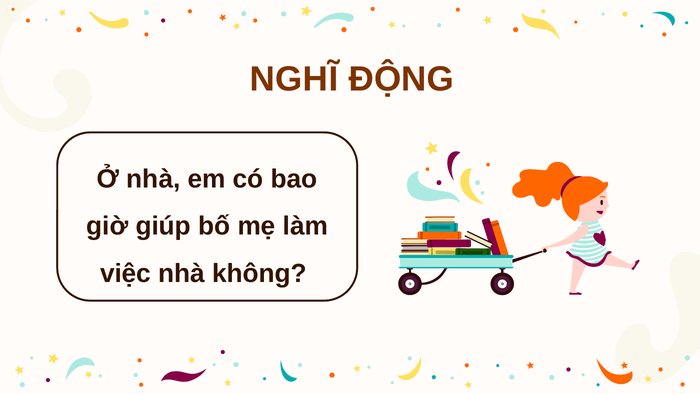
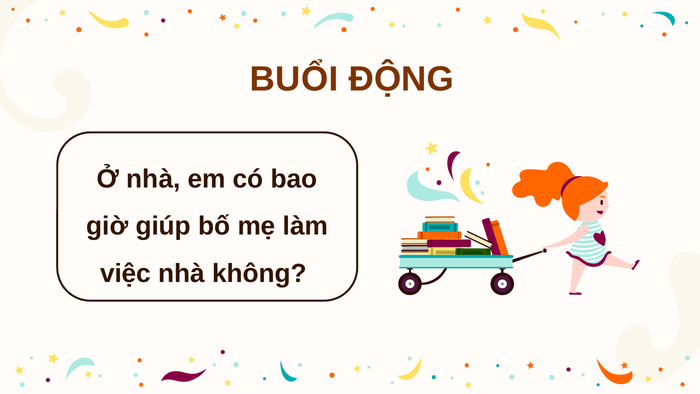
NGHĨ: NGHĨ -> BUỔI (294, 79)
